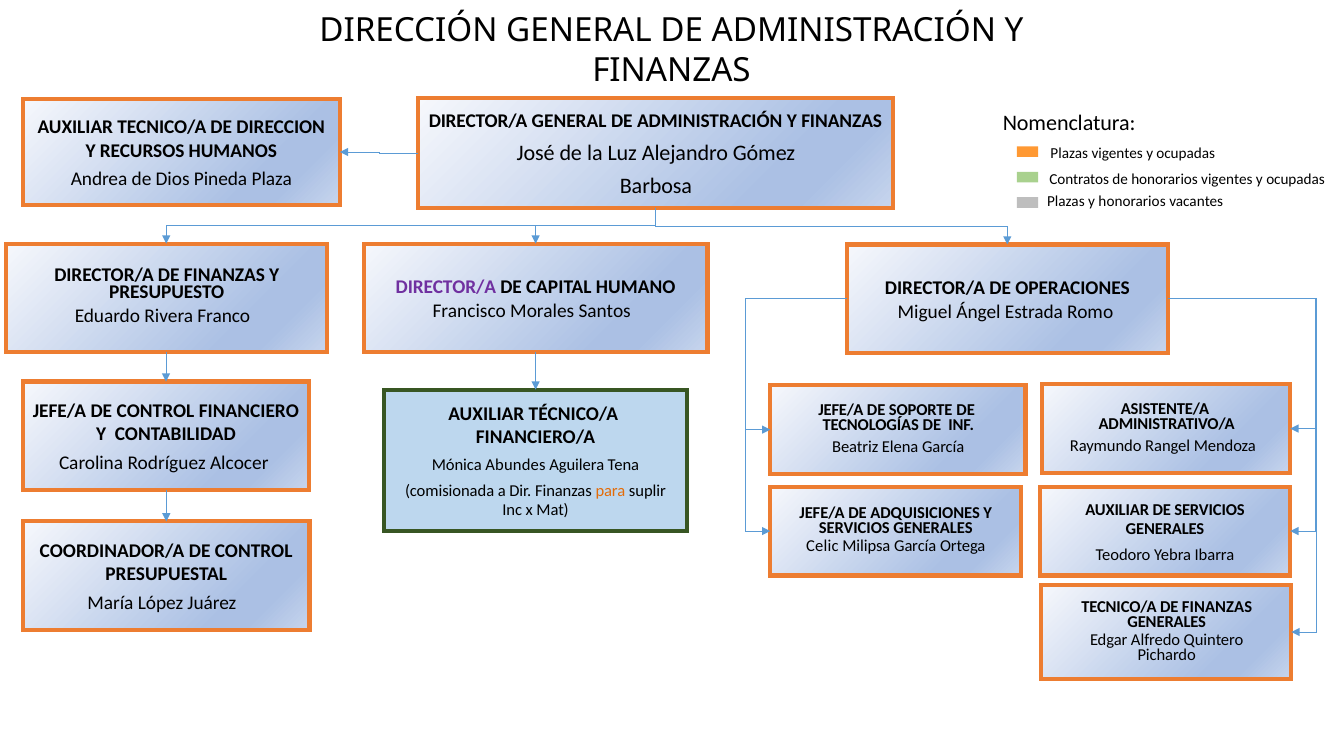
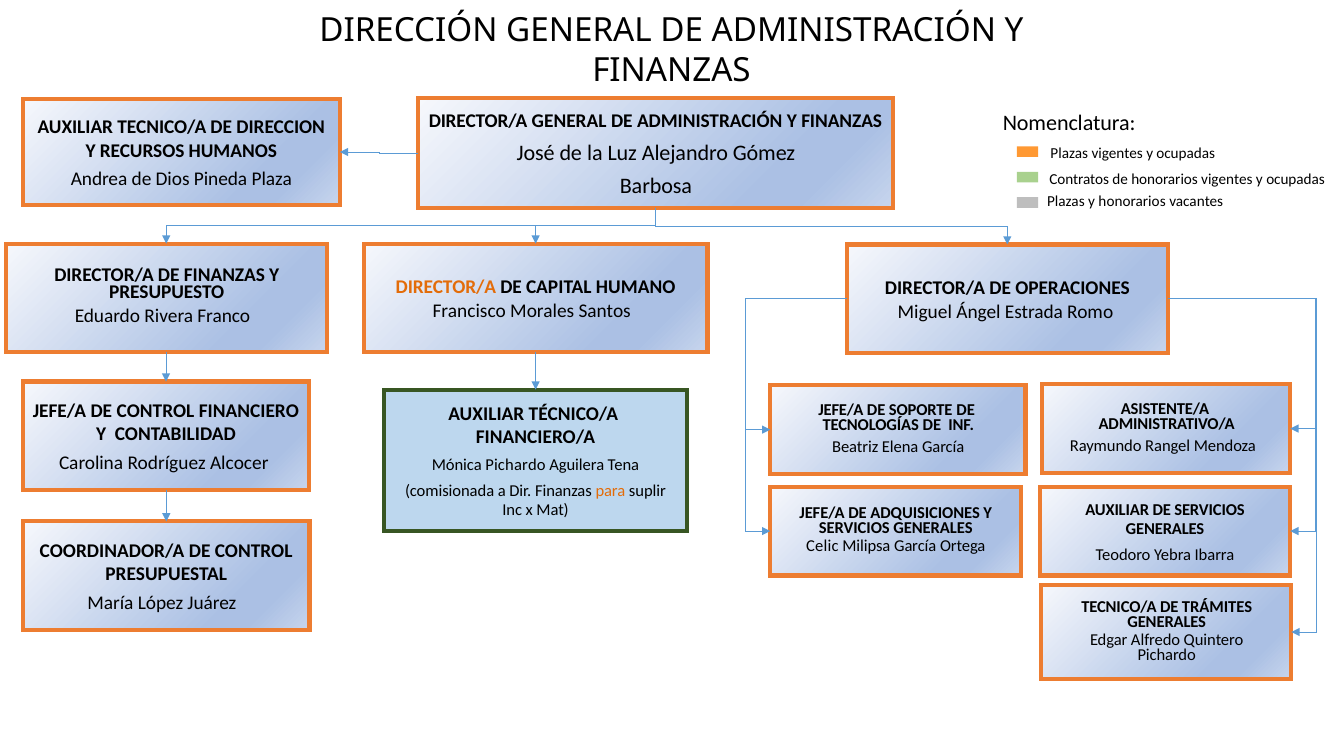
DIRECTOR/A colour: purple -> orange (446, 287)
Mónica Abundes: Abundes -> Pichardo (515, 465)
TECNICO/A DE FINANZAS: FINANZAS -> TRÁMITES (1217, 607)
